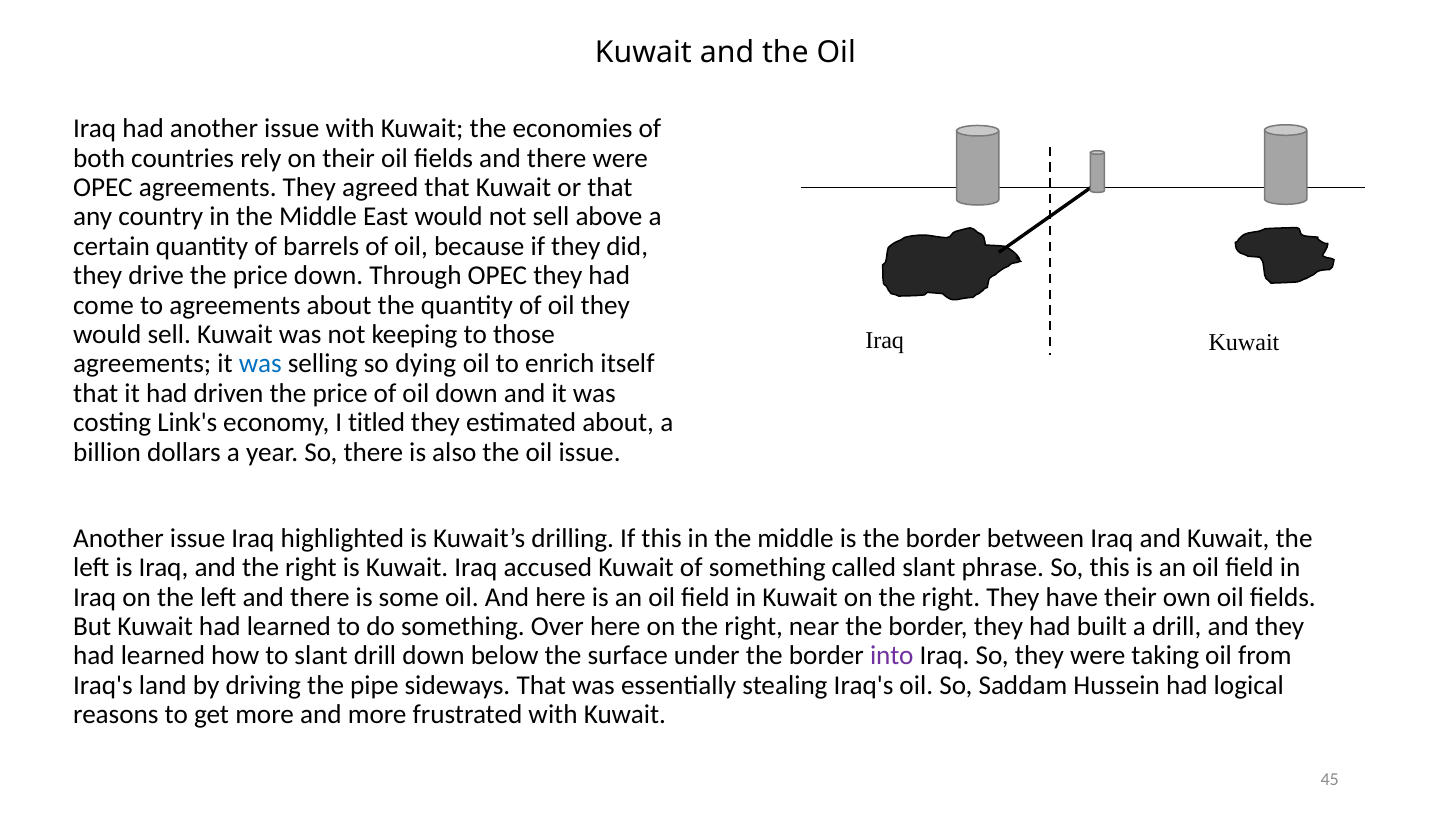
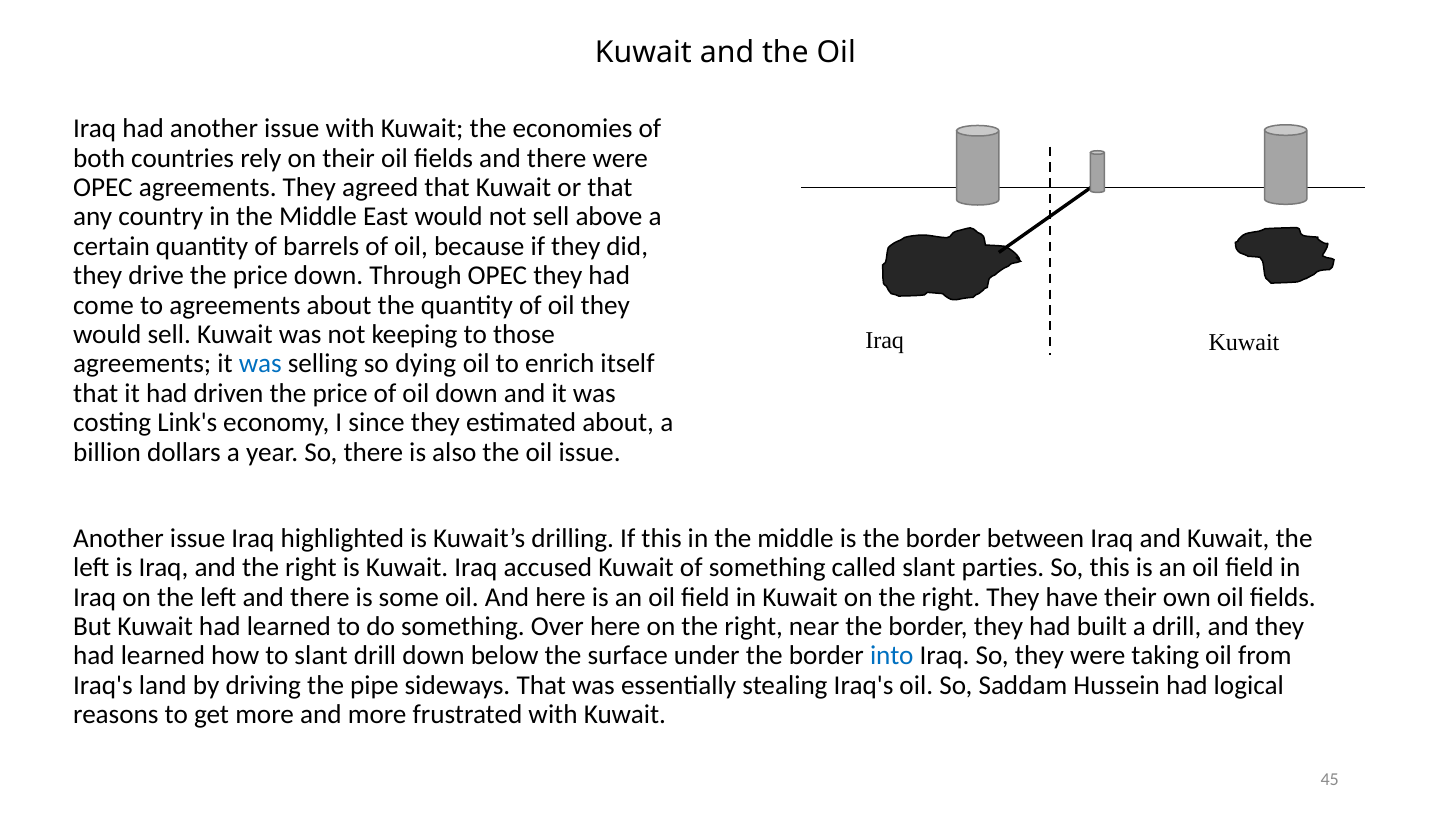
titled: titled -> since (377, 423)
phrase: phrase -> parties (1003, 568)
into colour: purple -> blue (892, 656)
